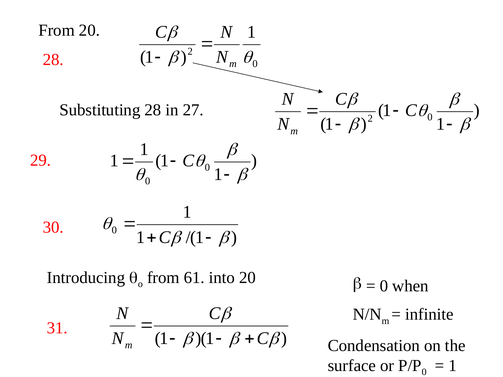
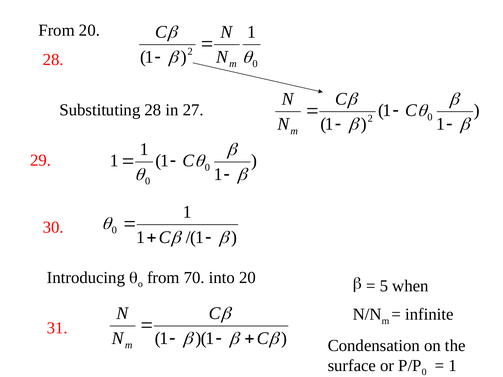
61: 61 -> 70 (194, 278)
0: 0 -> 5 (384, 286)
